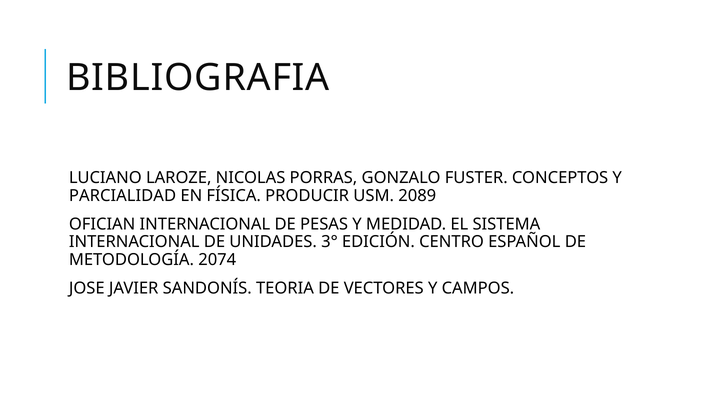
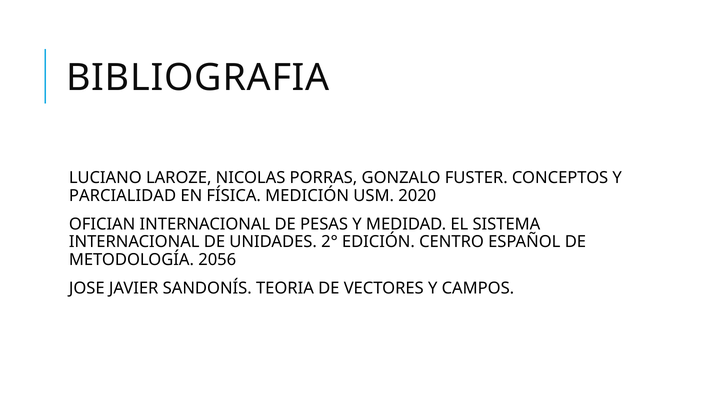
PRODUCIR: PRODUCIR -> MEDICIÓN (307, 196)
2089: 2089 -> 2020 (417, 196)
3°: 3° -> 2° (329, 242)
2074: 2074 -> 2056 (217, 260)
